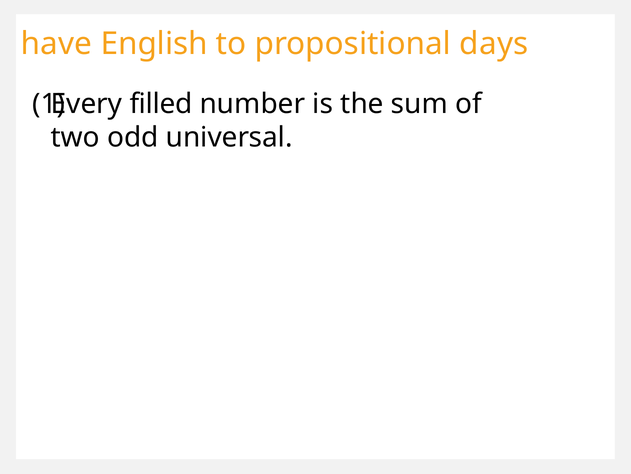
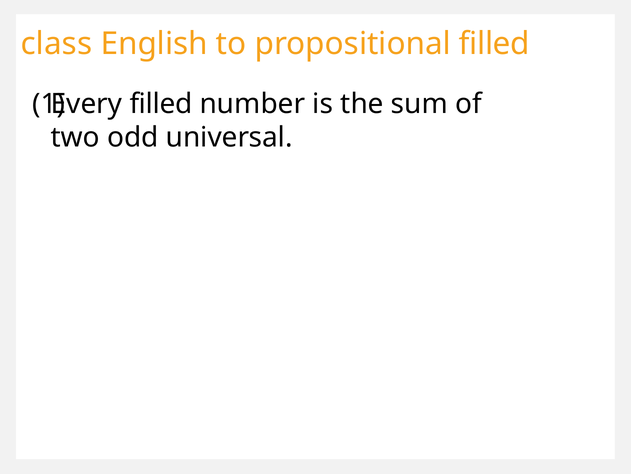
have: have -> class (56, 44)
propositional days: days -> filled (494, 44)
